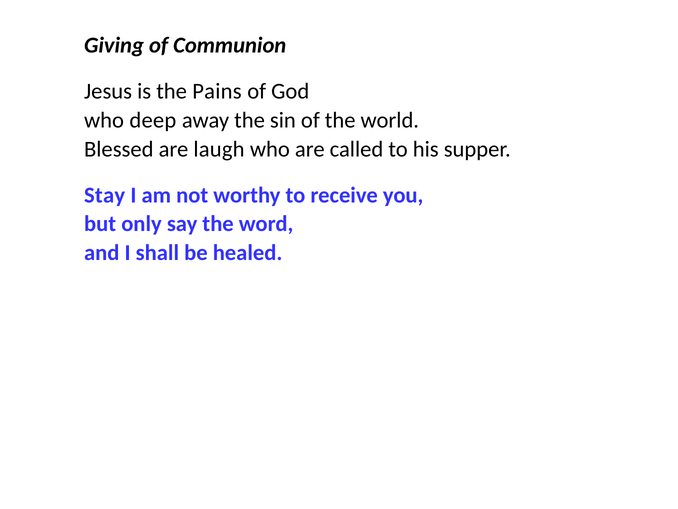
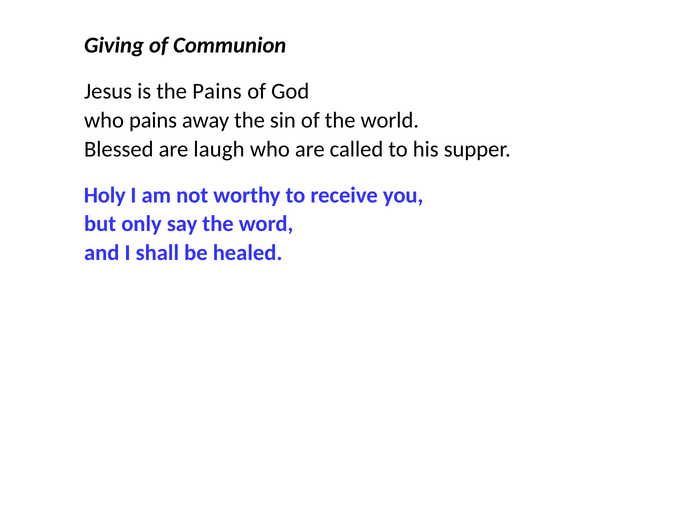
who deep: deep -> pains (153, 120)
Stay: Stay -> Holy (105, 195)
